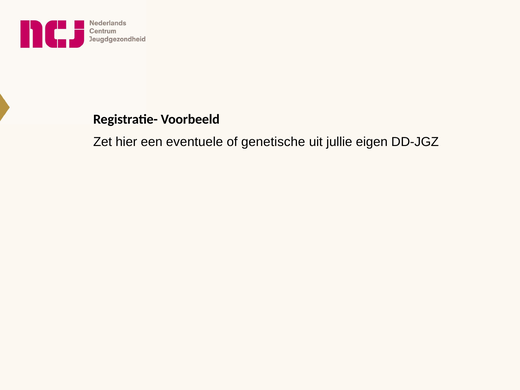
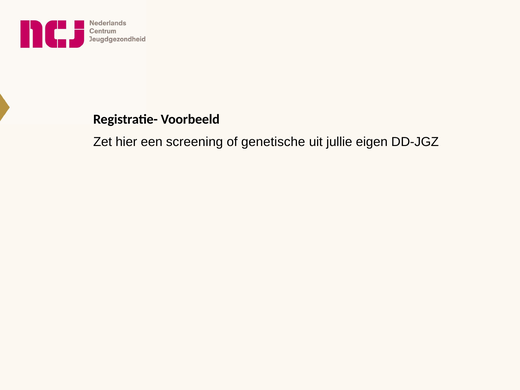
eventuele: eventuele -> screening (195, 142)
